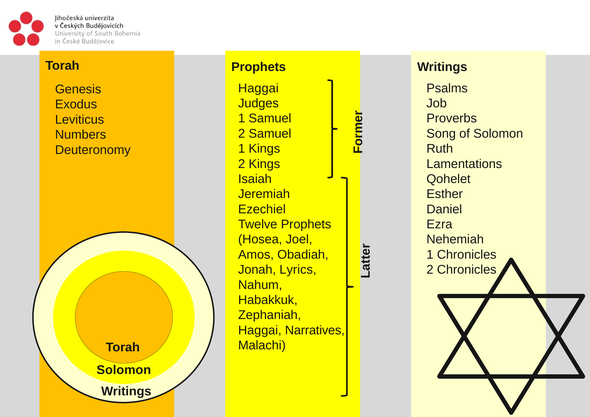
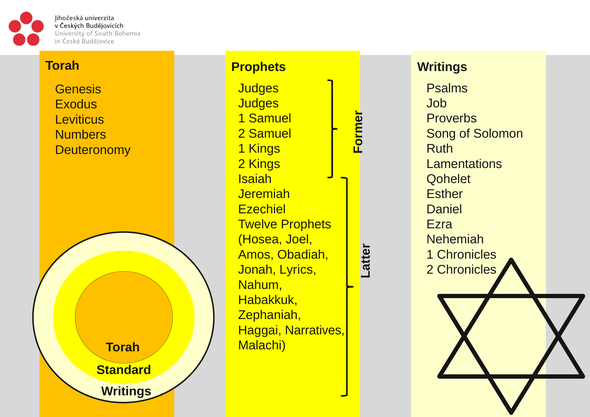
Haggai: Haggai -> Judges (258, 88)
Solomon: Solomon -> Standard (124, 370)
